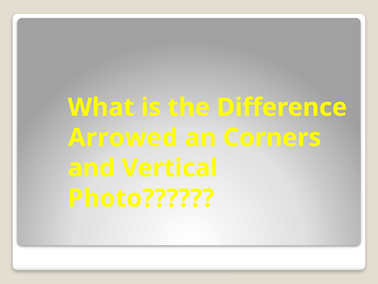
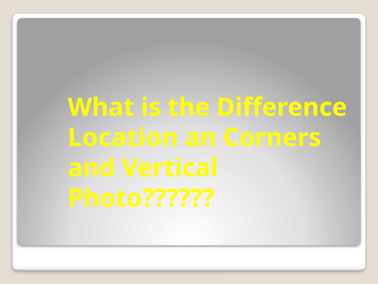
Arrowed: Arrowed -> Location (123, 137)
